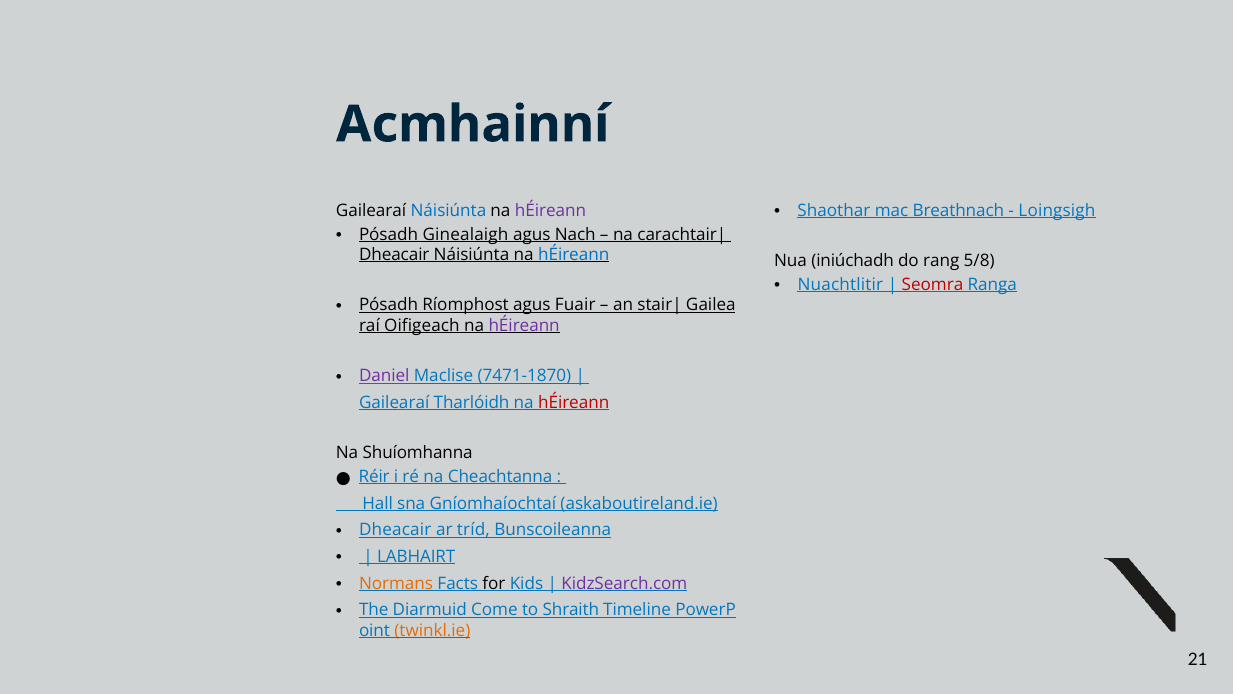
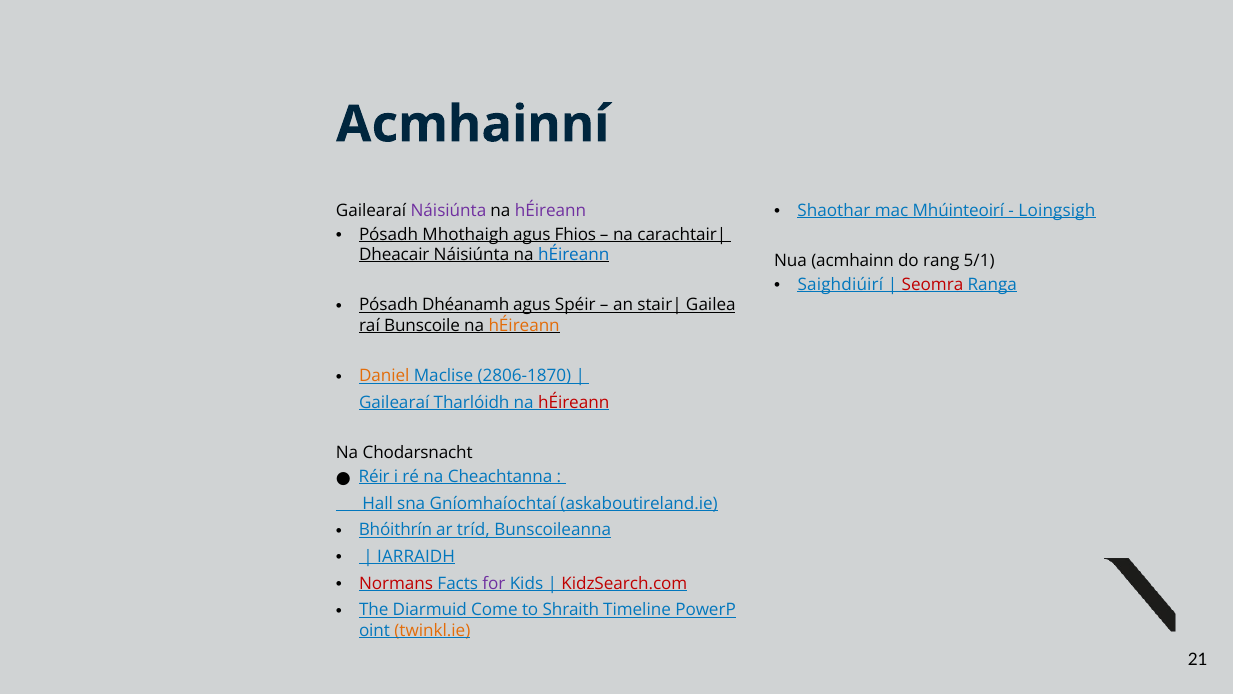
Breathnach: Breathnach -> Mhúinteoirí (958, 211)
Náisiúnta colour: blue -> purple (448, 210)
Ginealaigh: Ginealaigh -> Mhothaigh (466, 234)
Nach: Nach -> Fhios (575, 234)
iniúchadh: iniúchadh -> acmhainn (853, 261)
5/8: 5/8 -> 5/1 (979, 261)
Nuachtlitir: Nuachtlitir -> Saighdiúirí (840, 285)
Ríomphost: Ríomphost -> Dhéanamh (466, 305)
Fuair: Fuair -> Spéir (575, 305)
Oifigeach: Oifigeach -> Bunscoile (422, 326)
hÉireann colour: purple -> orange (524, 326)
Daniel colour: purple -> orange (384, 376)
7471-1870: 7471-1870 -> 2806-1870 (524, 376)
Shuíomhanna: Shuíomhanna -> Chodarsnacht (418, 453)
Dheacair: Dheacair -> Bhóithrín (395, 530)
LABHAIRT: LABHAIRT -> IARRAIDH (416, 557)
Normans colour: orange -> red (396, 583)
for colour: black -> purple (494, 583)
KidzSearch.com colour: purple -> red (624, 583)
